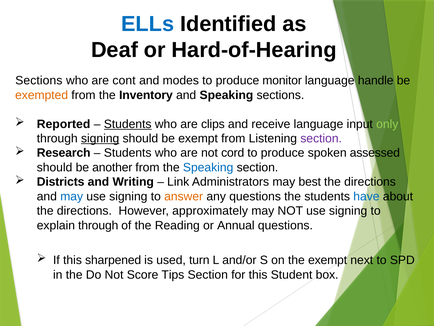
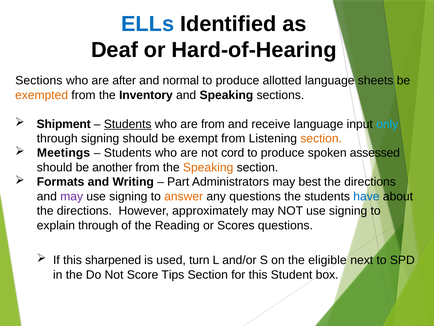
cont: cont -> after (124, 80)
modes: modes -> normal (181, 80)
monitor: monitor -> allotted (282, 80)
handle: handle -> sheets (376, 80)
Reported: Reported -> Shipment (64, 124)
are clips: clips -> from (213, 124)
only colour: light green -> light blue (387, 124)
signing underline: present -> none (100, 138)
section colour: purple -> orange (321, 138)
Research: Research -> Meetings (64, 153)
Speaking colour: blue -> orange (208, 167)
Districts: Districts -> Formats (61, 182)
Link: Link -> Part (178, 182)
may colour: blue -> purple (72, 196)
Annual: Annual -> Scores (236, 225)
the exempt: exempt -> eligible (327, 260)
